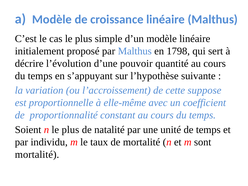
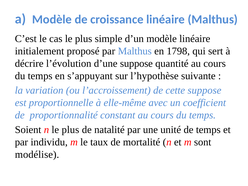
d’une pouvoir: pouvoir -> suppose (136, 63)
mortalité: mortalité -> modélise (37, 154)
